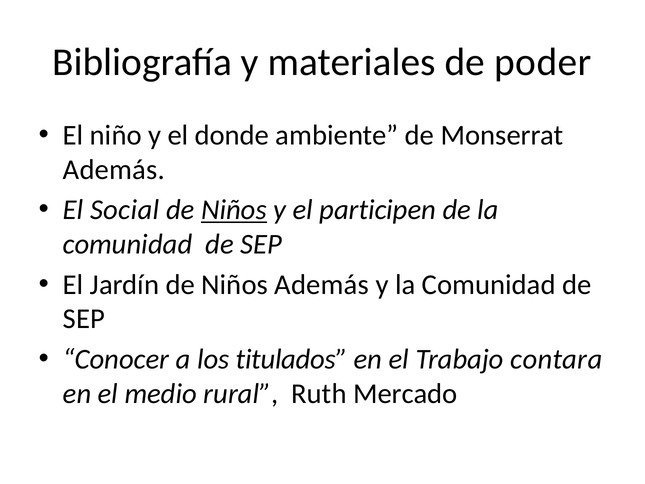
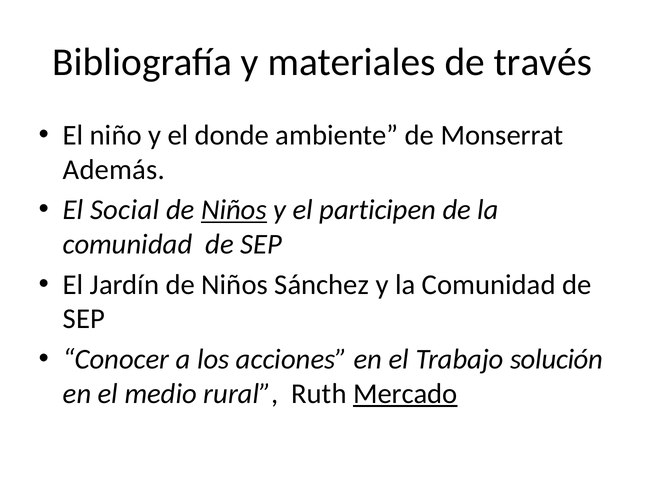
poder: poder -> través (543, 62)
Niños Además: Además -> Sánchez (322, 284)
titulados: titulados -> acciones (292, 359)
contara: contara -> solución (557, 359)
Mercado underline: none -> present (405, 393)
